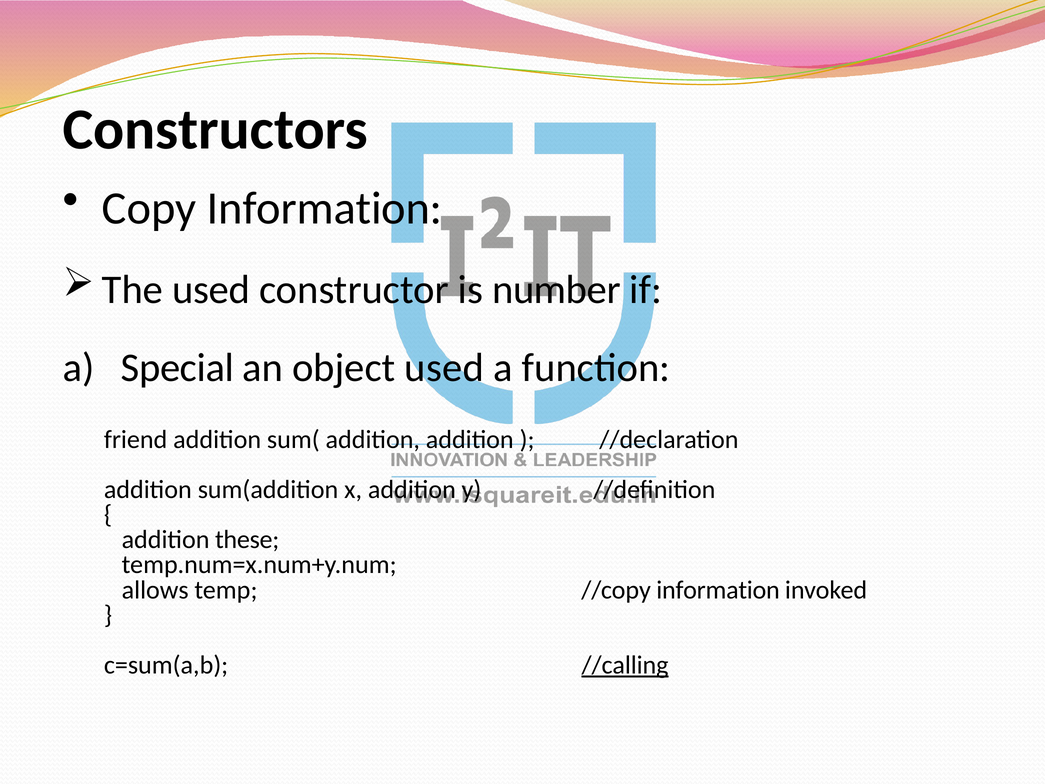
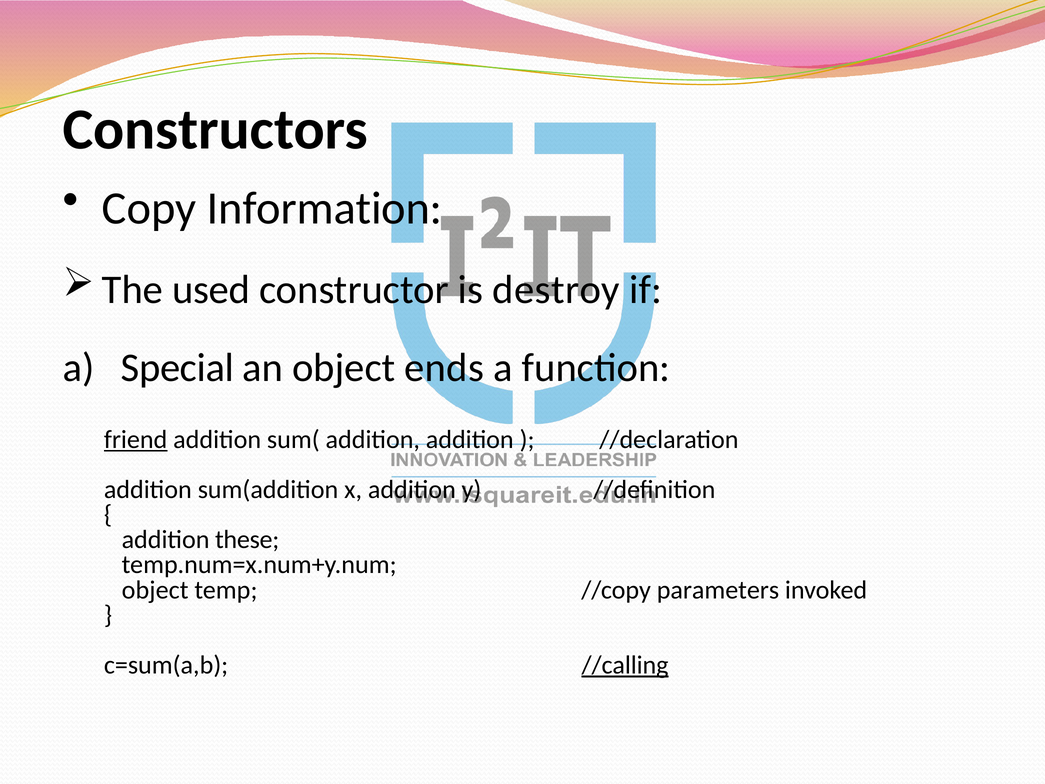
number: number -> destroy (556, 290)
object used: used -> ends (444, 368)
friend underline: none -> present (136, 439)
allows: allows -> object (155, 590)
//copy information: information -> parameters (718, 590)
